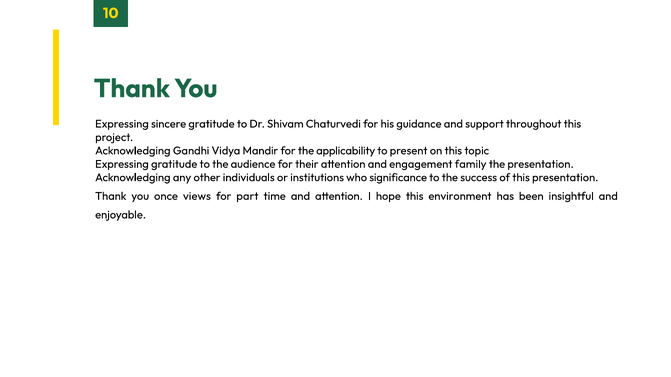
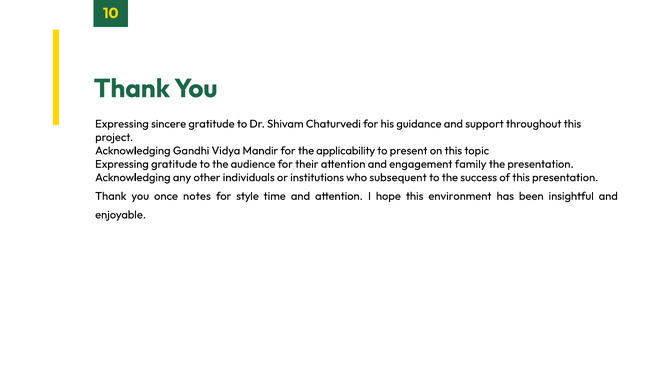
significance: significance -> subsequent (398, 178)
views: views -> notes (197, 196)
part: part -> style (248, 196)
